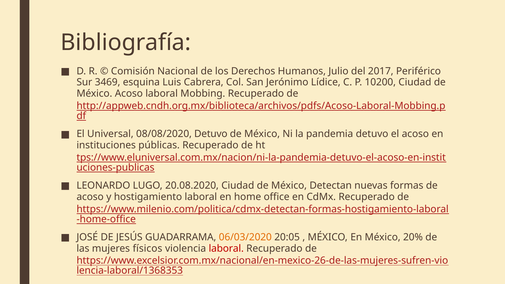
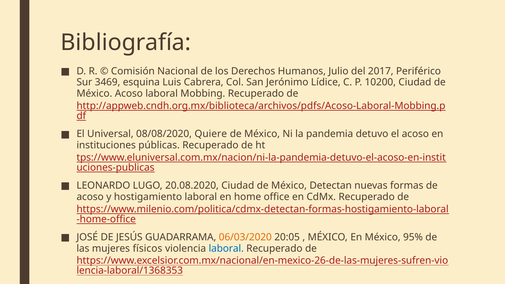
08/08/2020 Detuvo: Detuvo -> Quiere (211, 134)
20%: 20% -> 95% (413, 237)
laboral colour: red -> blue (226, 248)
